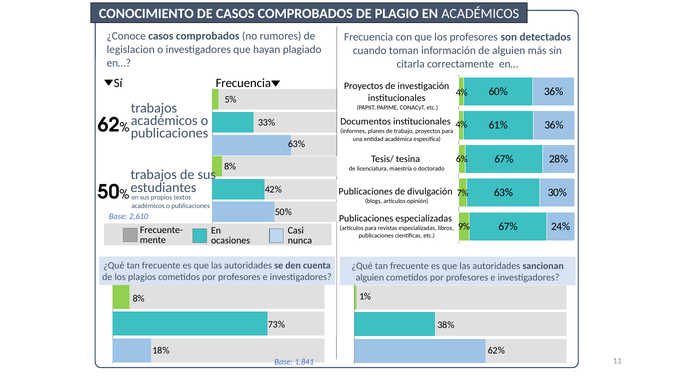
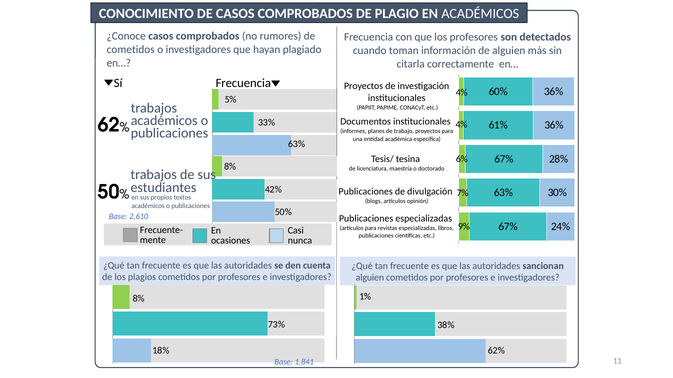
legislacion: legislacion -> cometidos (131, 50)
